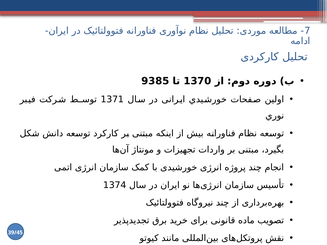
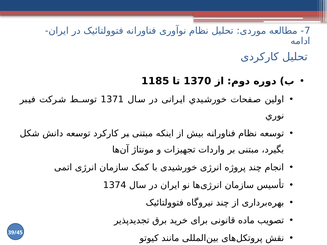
9385: 9385 -> 1185 (155, 81)
